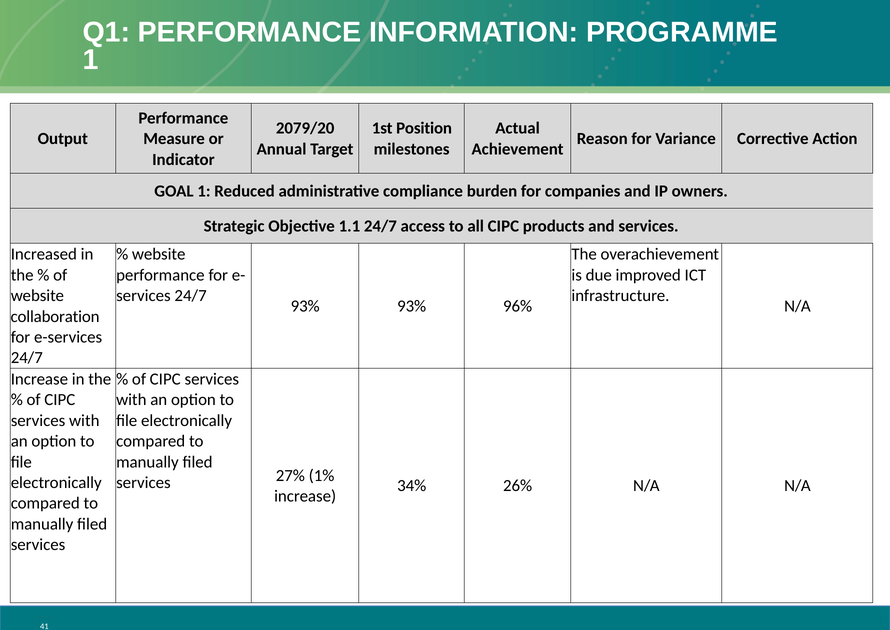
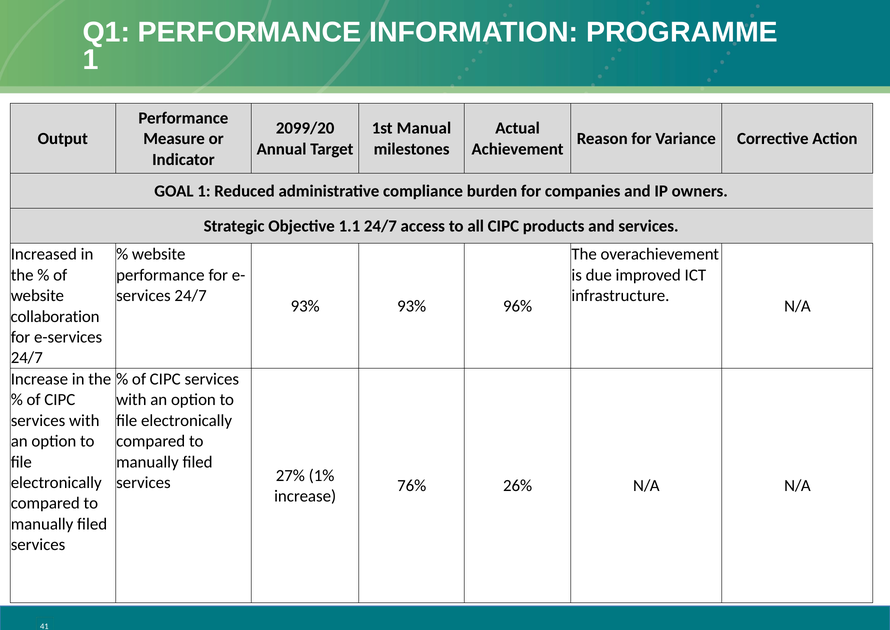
2079/20: 2079/20 -> 2099/20 (305, 128)
Position: Position -> Manual (424, 128)
34%: 34% -> 76% (412, 486)
